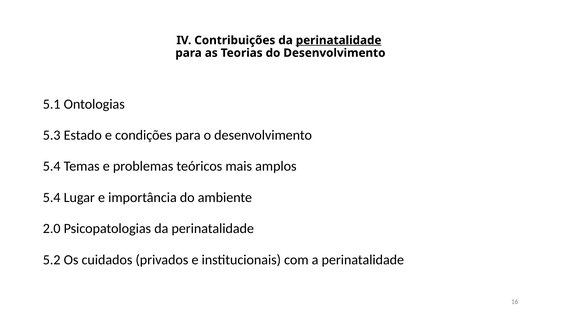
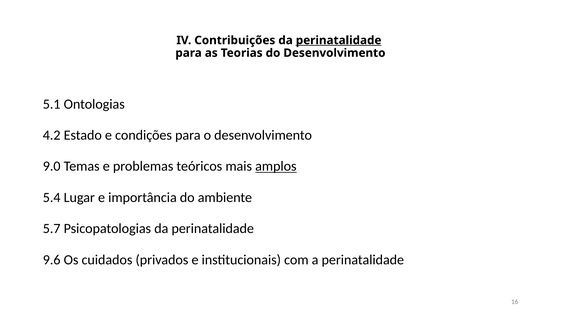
5.3: 5.3 -> 4.2 (52, 135)
5.4: 5.4 -> 9.0 (52, 166)
amplos underline: none -> present (276, 166)
2.0: 2.0 -> 5.7 (52, 228)
5.2: 5.2 -> 9.6 (52, 259)
